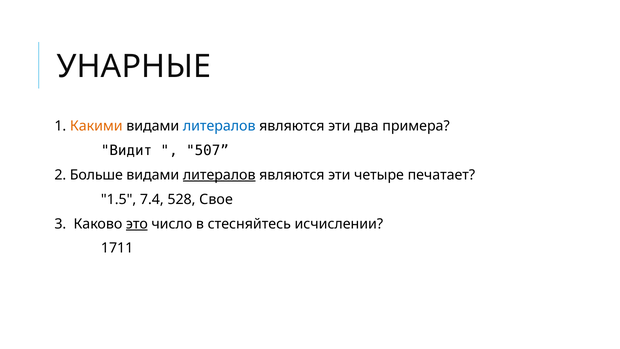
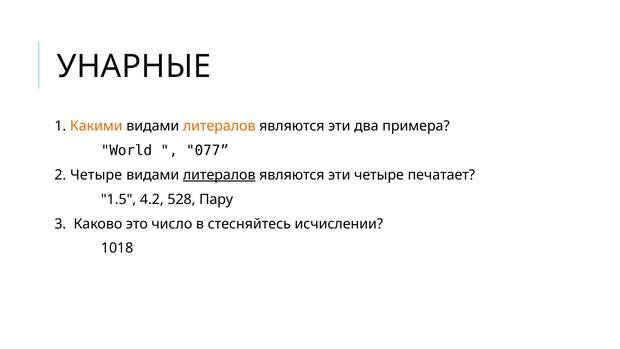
литералов colour: blue -> orange (219, 126)
Видит: Видит -> World (126, 151)
507: 507 -> 077 (208, 151)
2 Больше: Больше -> Четыре (96, 175)
7.4: 7.4 -> 4.2 (152, 199)
Свое: Свое -> Пару (216, 199)
это underline: present -> none (137, 224)
1711: 1711 -> 1018 (117, 248)
